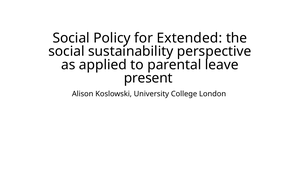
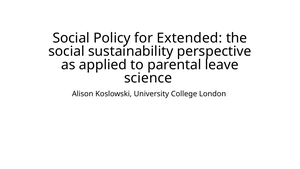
present: present -> science (148, 78)
